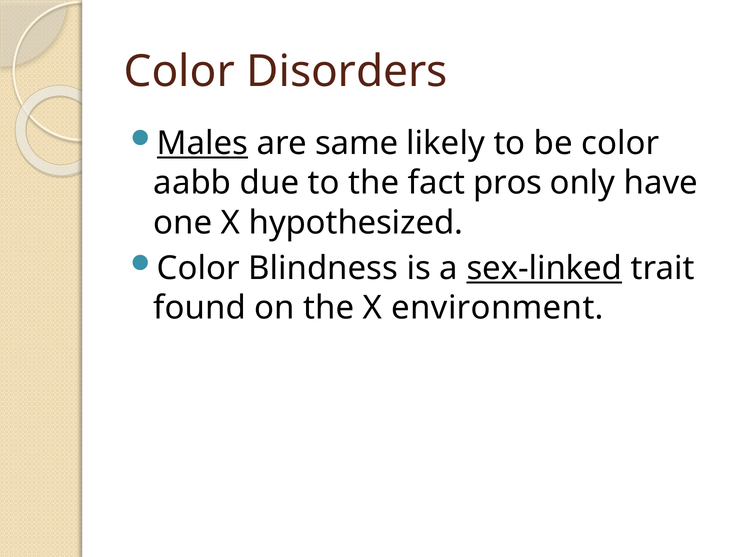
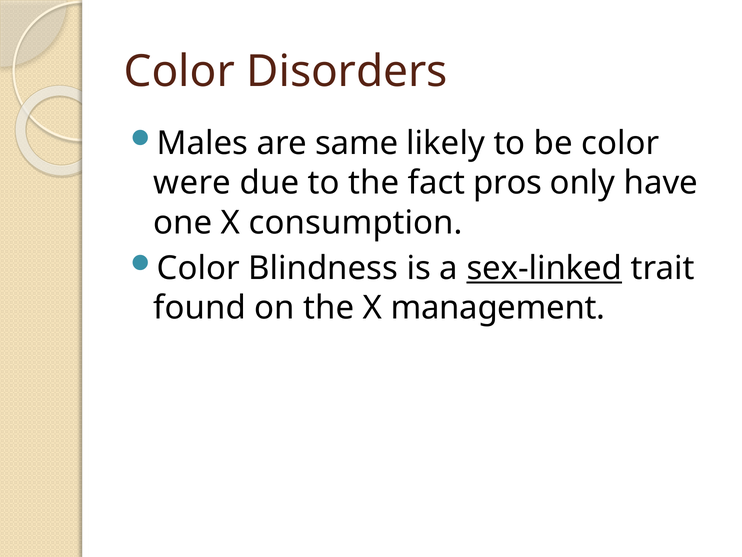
Males underline: present -> none (202, 143)
aabb: aabb -> were (192, 183)
hypothesized: hypothesized -> consumption (356, 222)
environment: environment -> management (498, 308)
